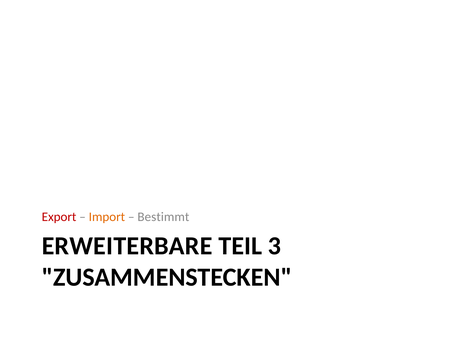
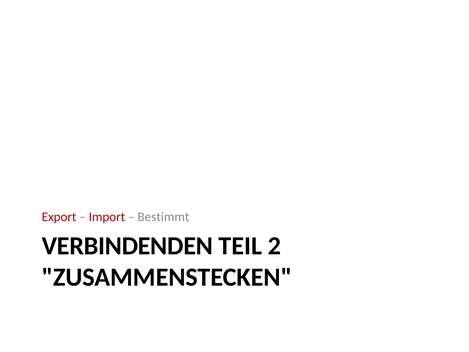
Import colour: orange -> red (107, 217)
ERWEITERBARE: ERWEITERBARE -> VERBINDENDEN (127, 246)
3: 3 -> 2 (275, 246)
